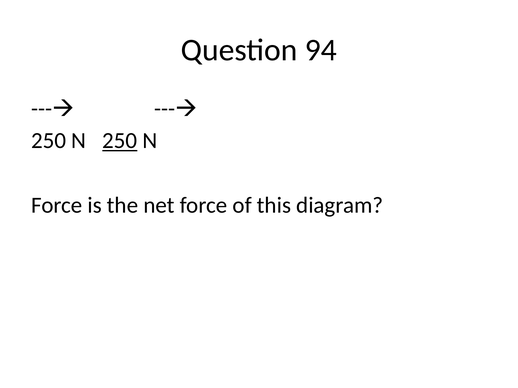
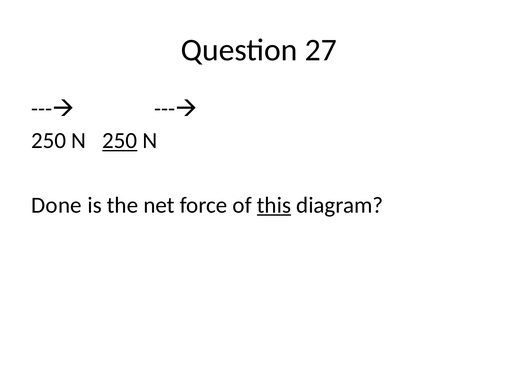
94: 94 -> 27 (321, 50)
Force: Force -> Done (57, 205)
this underline: none -> present (274, 205)
